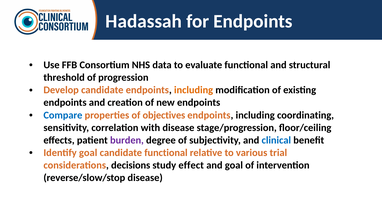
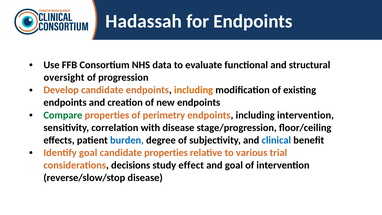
threshold: threshold -> oversight (64, 77)
Compare colour: blue -> green (63, 115)
objectives: objectives -> perimetry (164, 115)
including coordinating: coordinating -> intervention (305, 115)
burden colour: purple -> blue (127, 140)
candidate functional: functional -> properties (166, 153)
